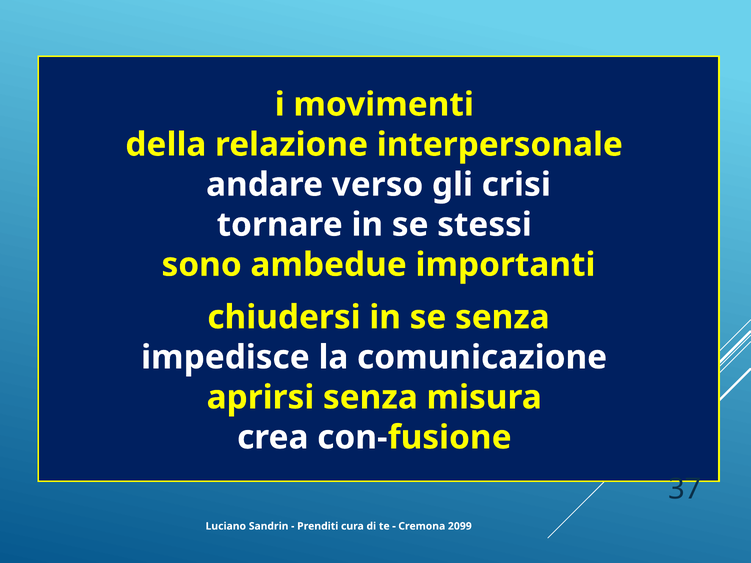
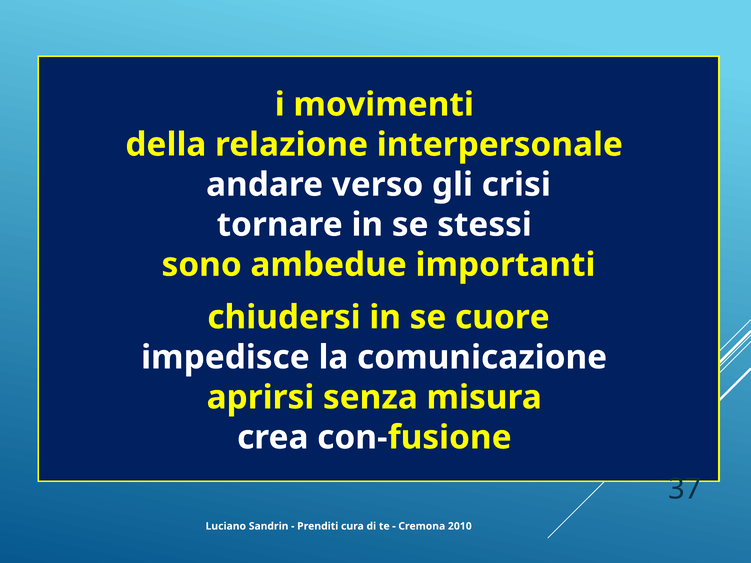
se senza: senza -> cuore (502, 317)
2099: 2099 -> 2010 (460, 526)
